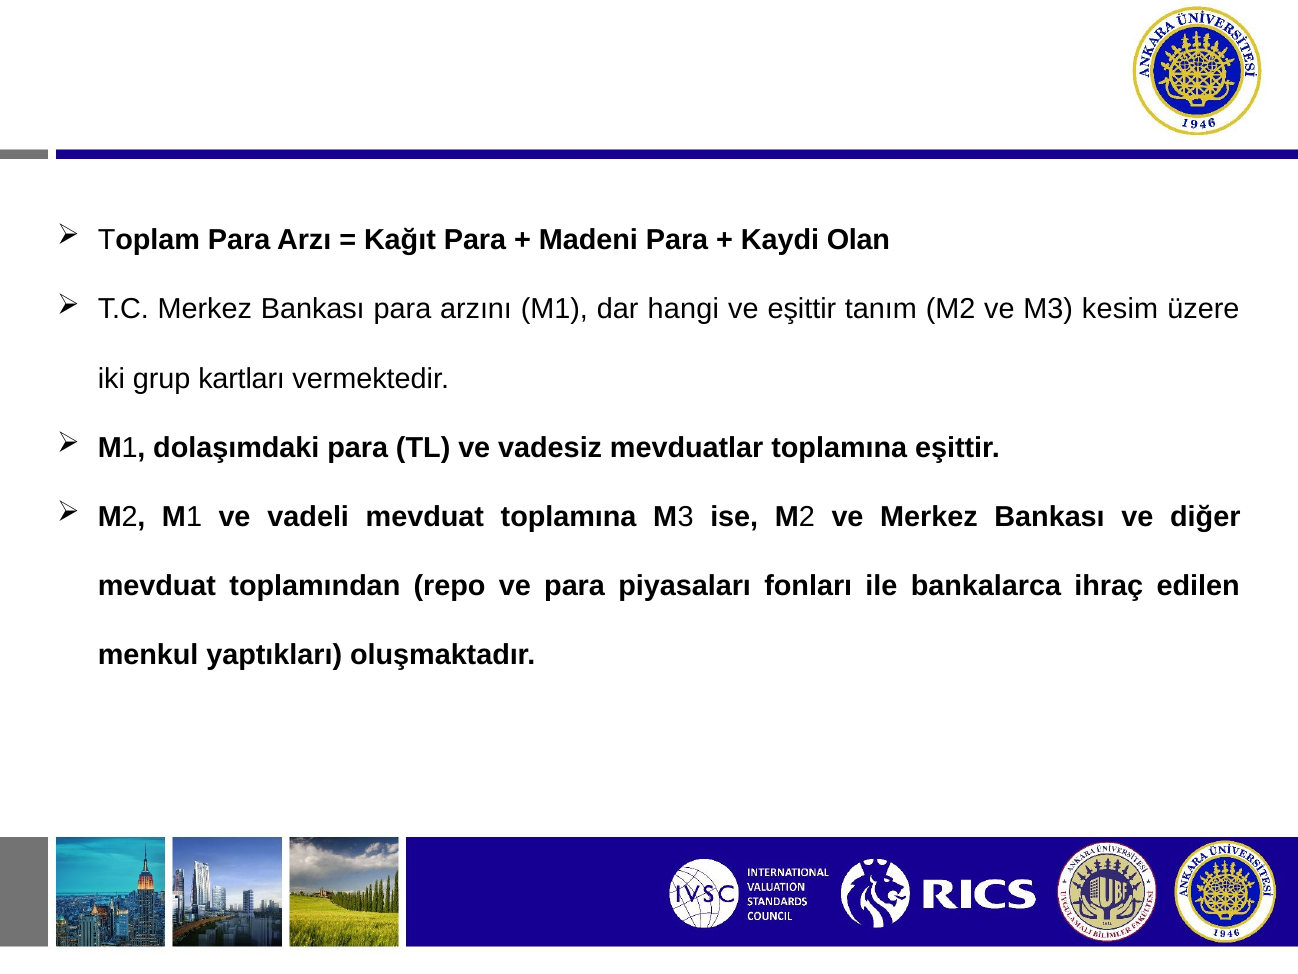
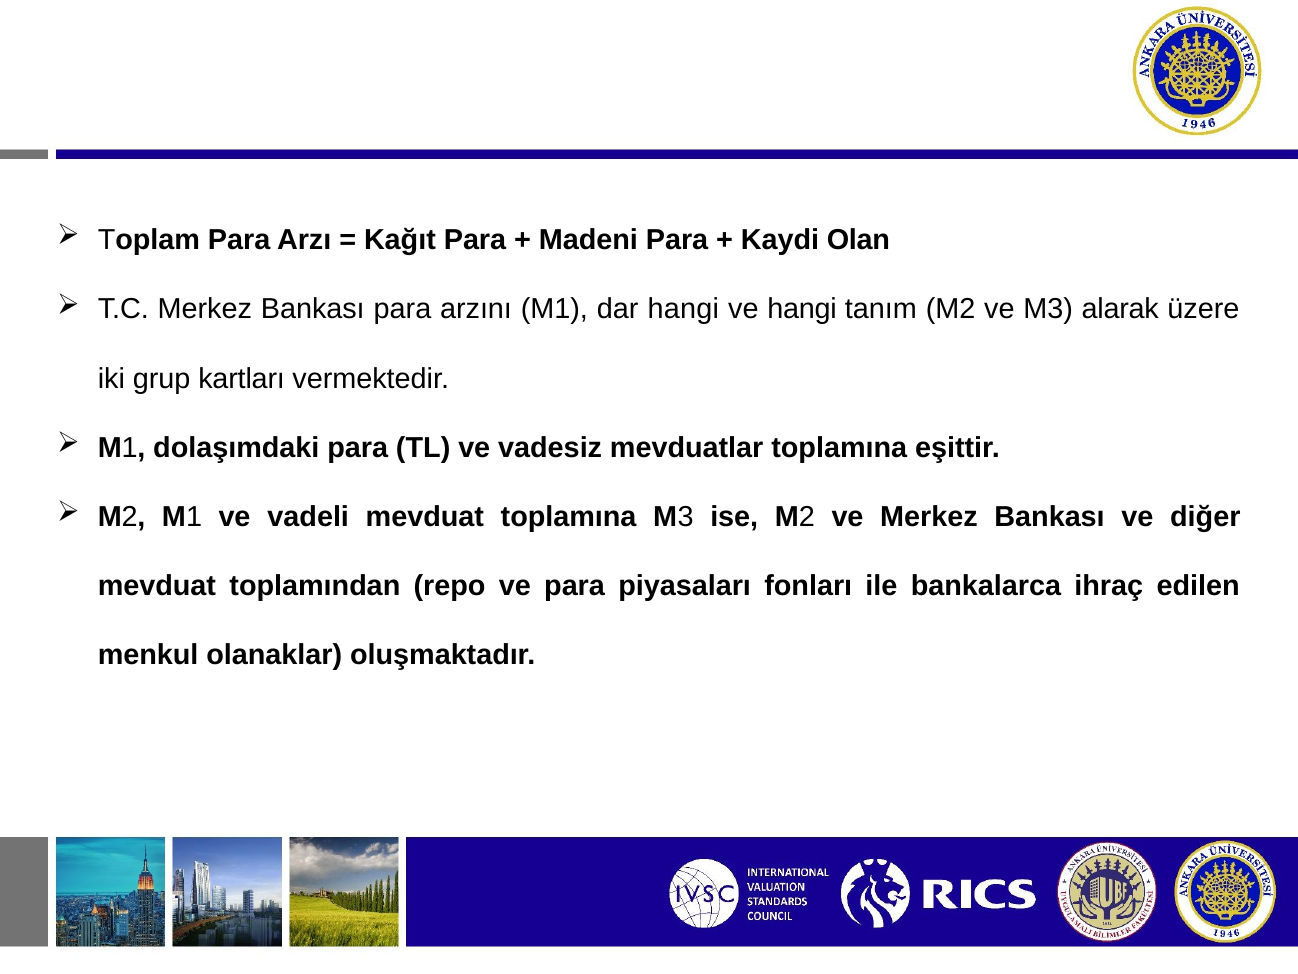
ve eşittir: eşittir -> hangi (802, 309)
kesim: kesim -> alarak (1120, 309)
yaptıkları: yaptıkları -> olanaklar (274, 655)
